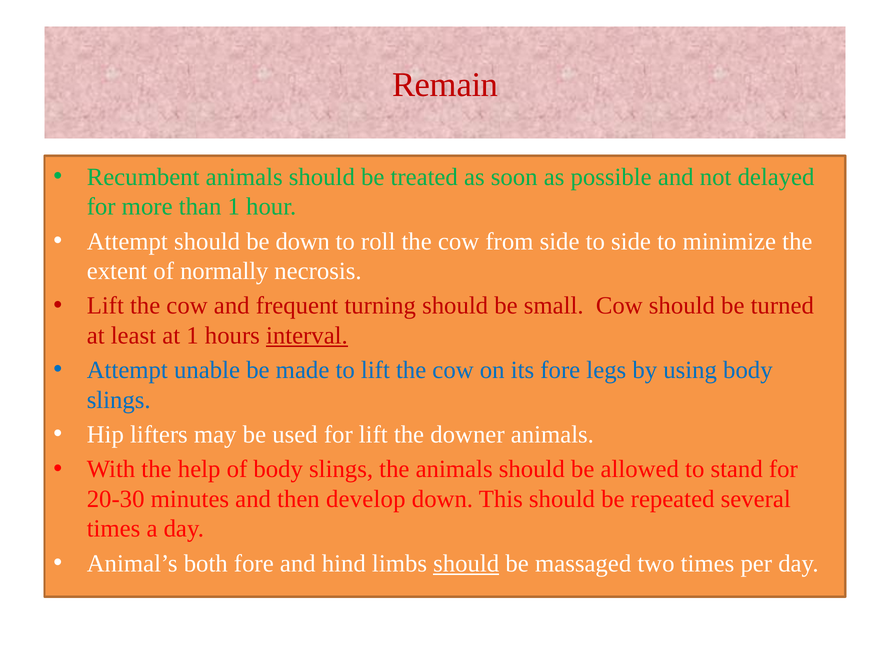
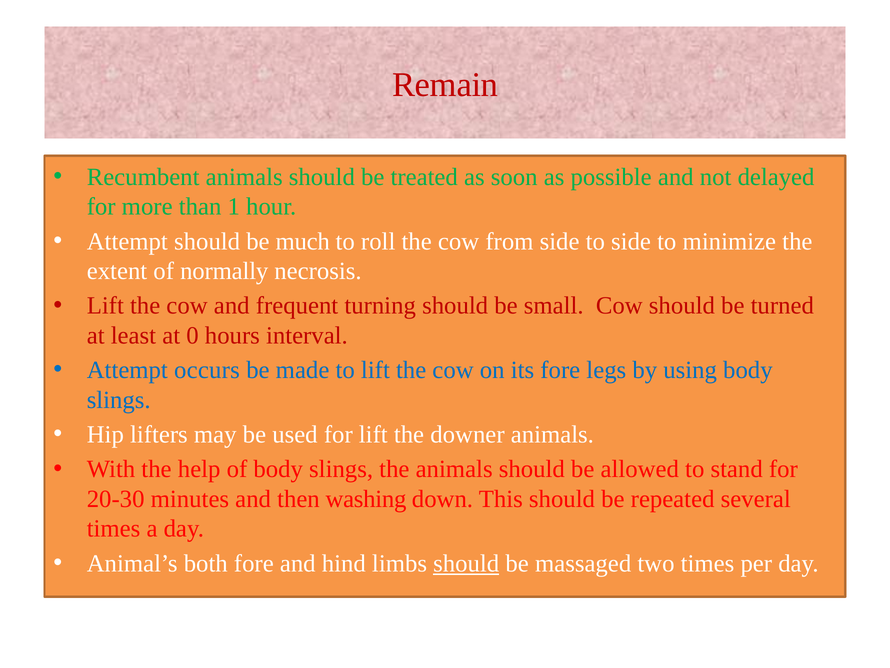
be down: down -> much (303, 241)
at 1: 1 -> 0 (192, 335)
interval underline: present -> none (307, 335)
unable: unable -> occurs (207, 370)
develop: develop -> washing (366, 499)
